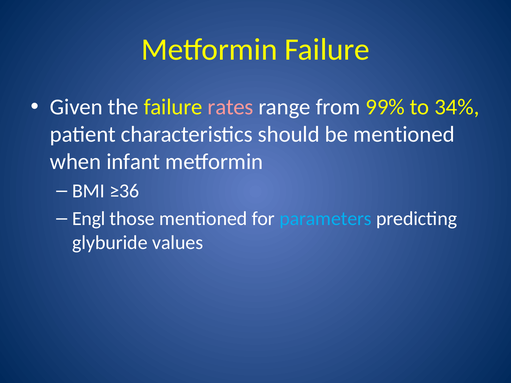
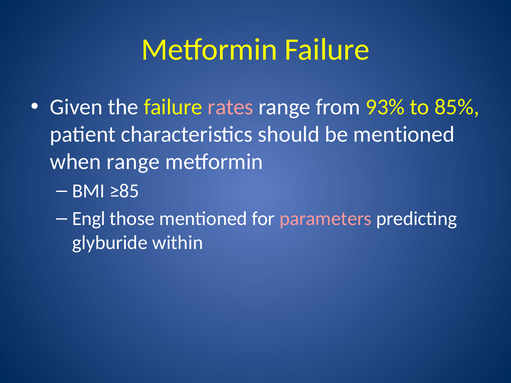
99%: 99% -> 93% (385, 107)
34%: 34% -> 85% (457, 107)
when infant: infant -> range (133, 162)
≥36: ≥36 -> ≥85 (124, 191)
parameters colour: light blue -> pink (326, 219)
values: values -> within (178, 243)
